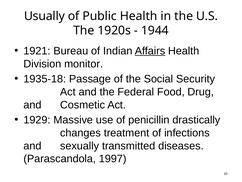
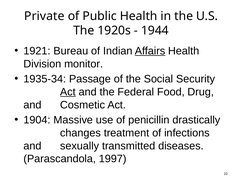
Usually: Usually -> Private (44, 16)
1935-18: 1935-18 -> 1935-34 (45, 79)
Act underline: none -> present (68, 92)
1929: 1929 -> 1904 (37, 120)
